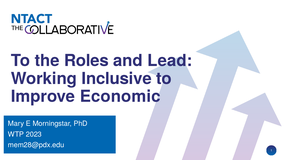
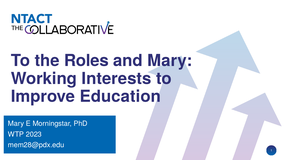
and Lead: Lead -> Mary (170, 61)
Inclusive: Inclusive -> Interests (116, 79)
Economic: Economic -> Education (120, 97)
